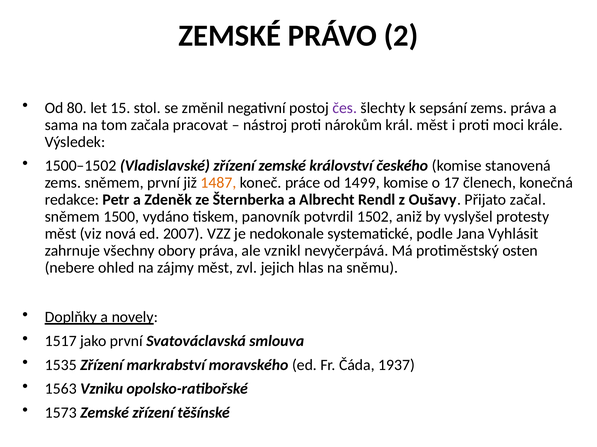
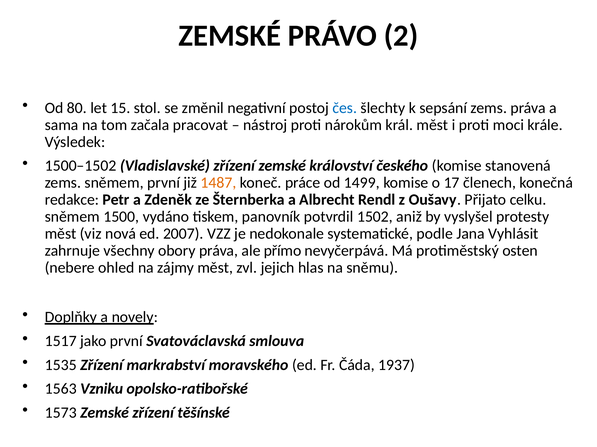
čes colour: purple -> blue (345, 108)
začal: začal -> celku (528, 200)
vznikl: vznikl -> přímo (283, 251)
